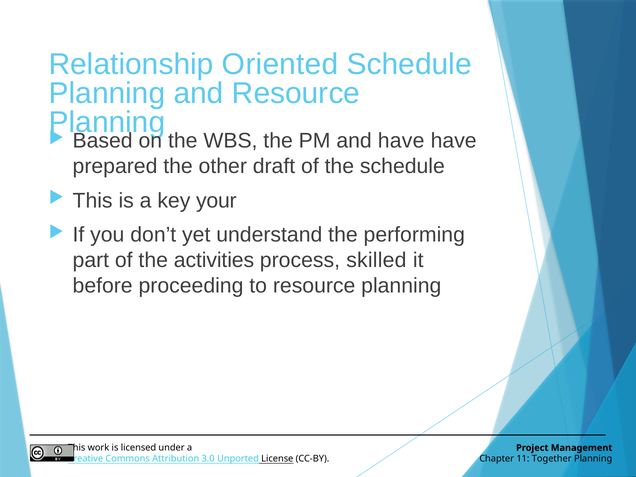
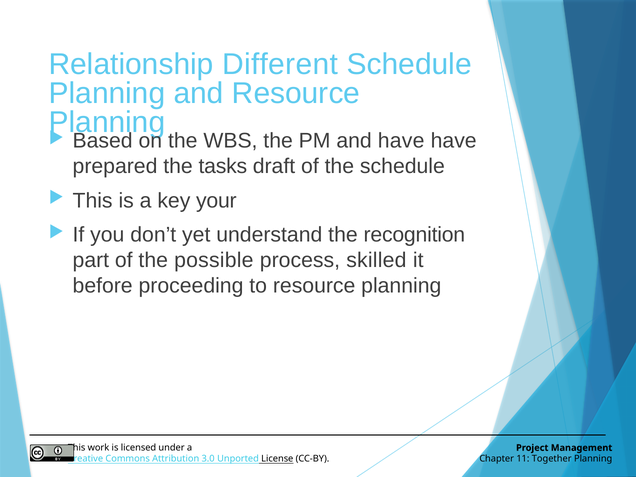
Oriented: Oriented -> Different (280, 64)
other: other -> tasks (223, 166)
performing: performing -> recognition (414, 235)
activities: activities -> possible (214, 260)
